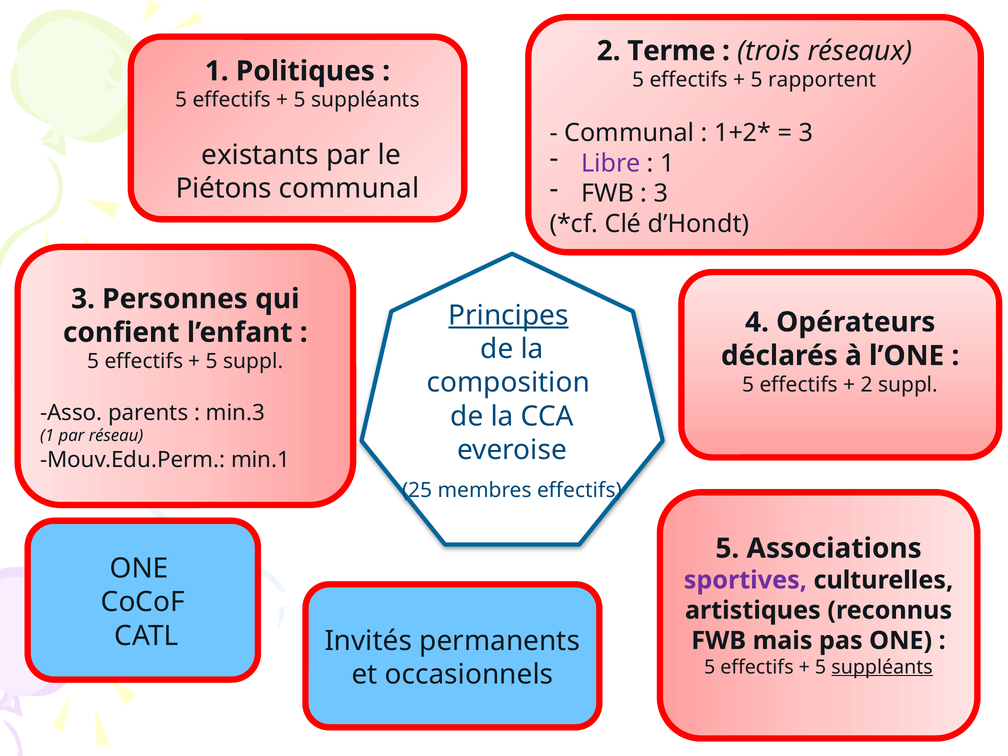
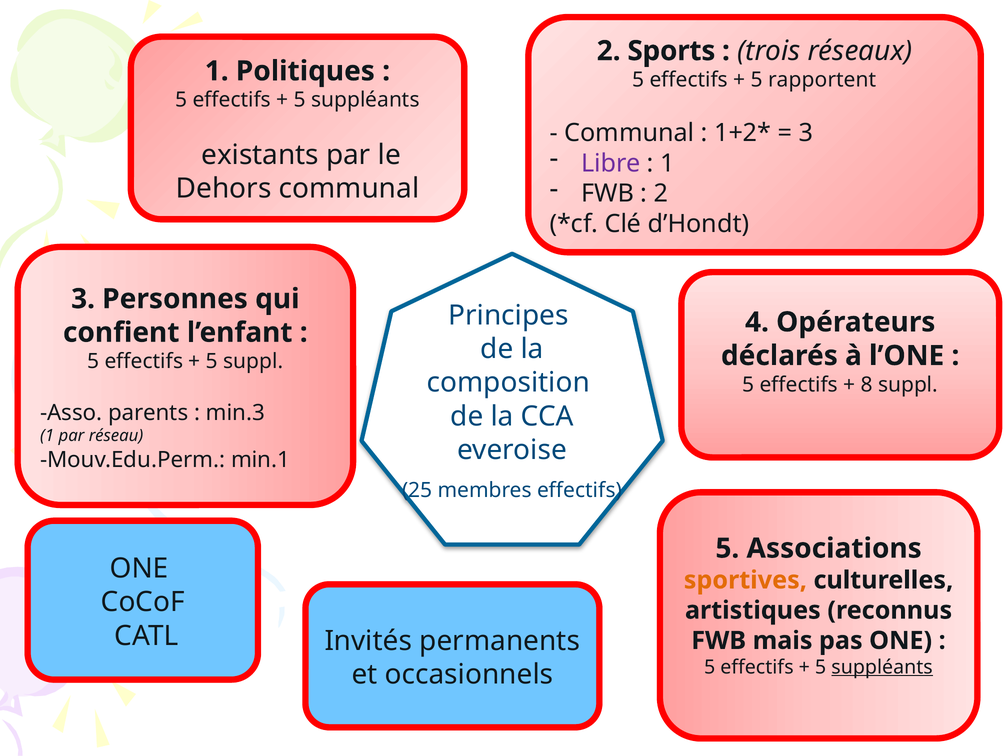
Terme: Terme -> Sports (671, 51)
3: 3 -> 2 (661, 194)
Piétons: Piétons -> Dehors (224, 189)
Principes underline: present -> none (508, 315)
2: 2 -> 8 (867, 385)
sportives colour: purple -> orange (745, 580)
